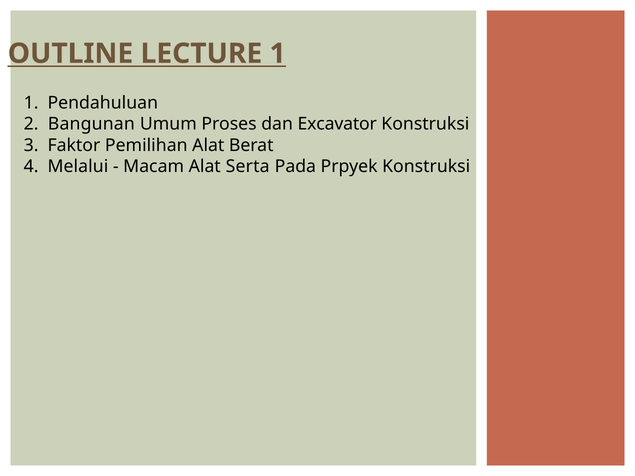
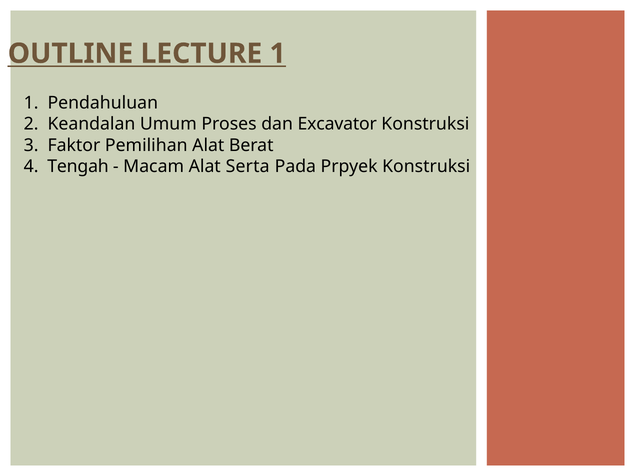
Bangunan: Bangunan -> Keandalan (91, 124)
Melalui: Melalui -> Tengah (78, 167)
